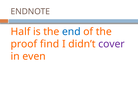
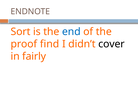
Half: Half -> Sort (21, 32)
cover colour: purple -> black (111, 44)
even: even -> fairly (34, 57)
